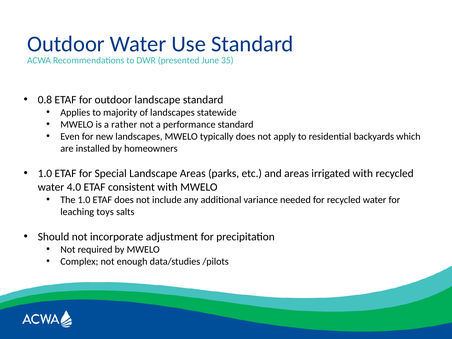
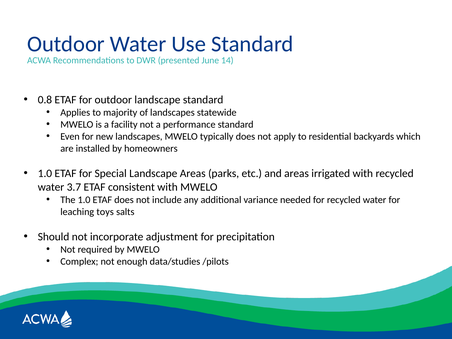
35: 35 -> 14 (227, 60)
rather: rather -> facility (124, 124)
4.0: 4.0 -> 3.7 (74, 187)
